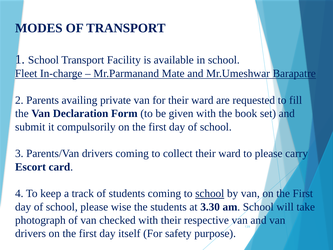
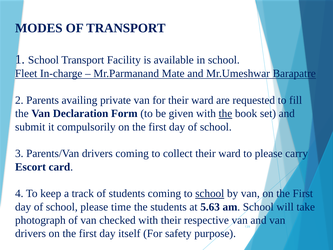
the underline: none -> present (225, 113)
wise: wise -> time (121, 207)
3.30: 3.30 -> 5.63 (210, 207)
